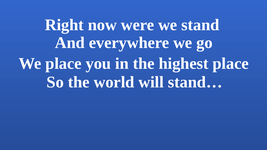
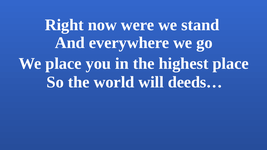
stand…: stand… -> deeds… (195, 82)
